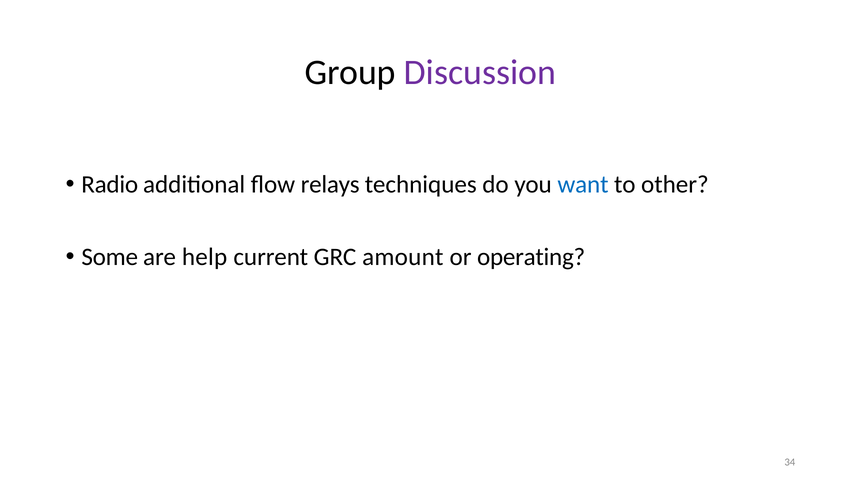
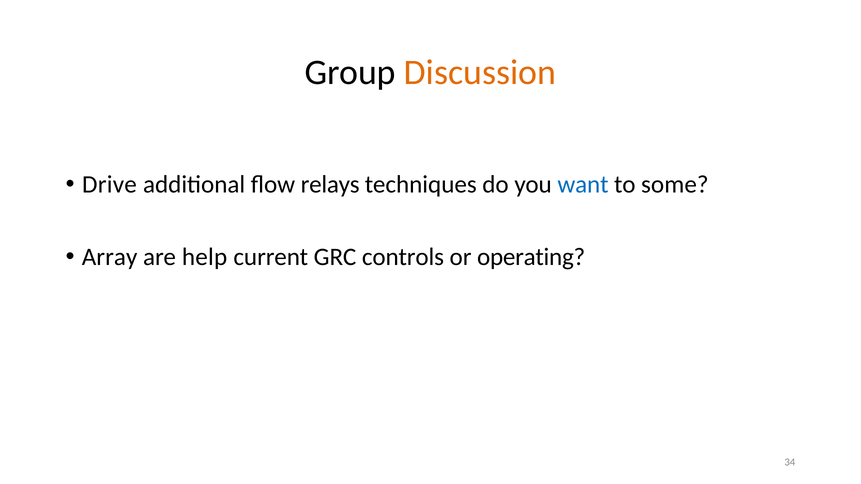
Discussion colour: purple -> orange (480, 72)
Radio: Radio -> Drive (109, 185)
other: other -> some (675, 185)
Some: Some -> Array (110, 257)
amount: amount -> controls (403, 257)
